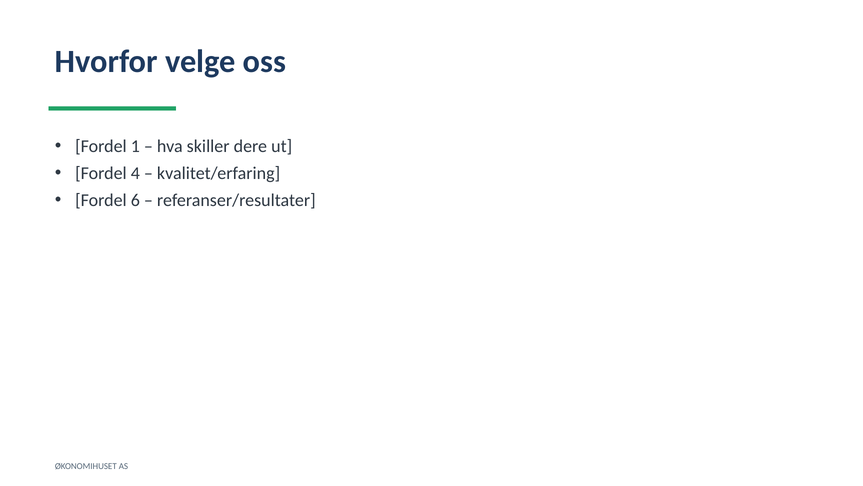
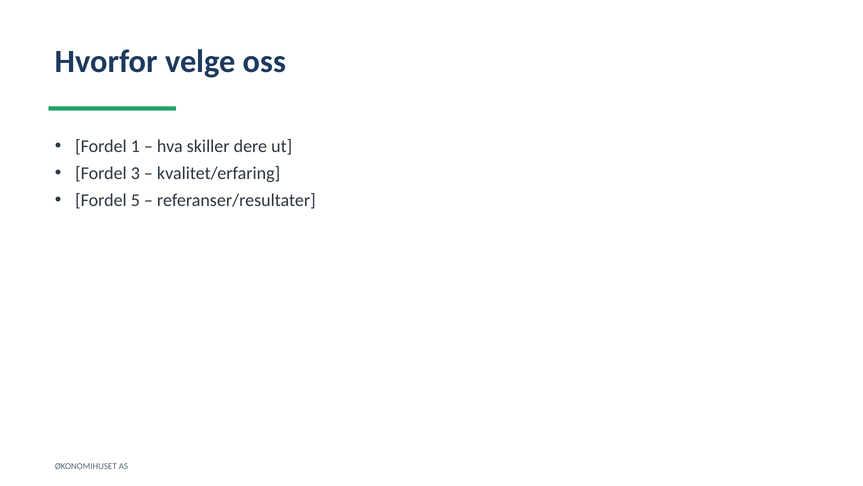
4: 4 -> 3 (135, 173)
6: 6 -> 5 (135, 200)
